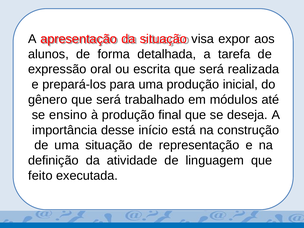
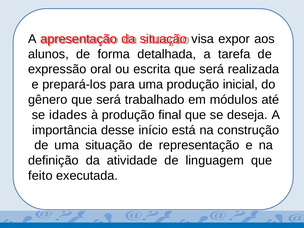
ensino: ensino -> idades (68, 115)
